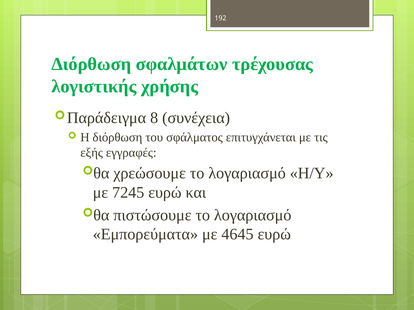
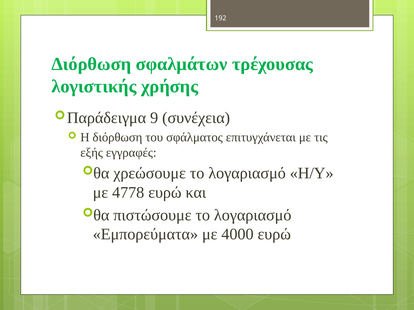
8: 8 -> 9 (154, 118)
7245: 7245 -> 4778 (128, 193)
4645: 4645 -> 4000 (238, 235)
